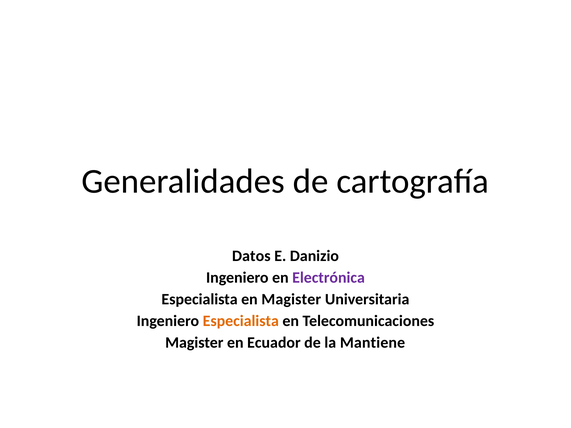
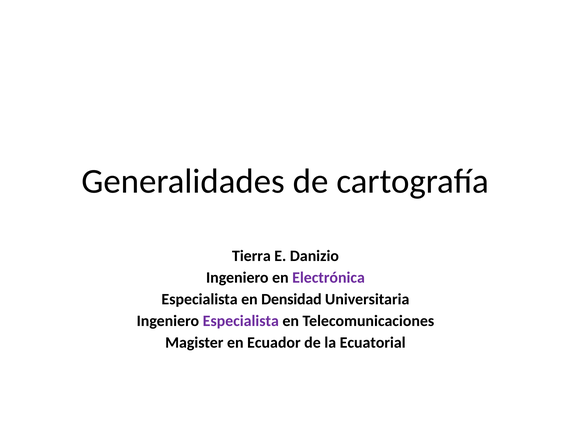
Datos: Datos -> Tierra (251, 256)
en Magister: Magister -> Densidad (291, 300)
Especialista colour: orange -> purple (241, 321)
Mantiene: Mantiene -> Ecuatorial (373, 343)
